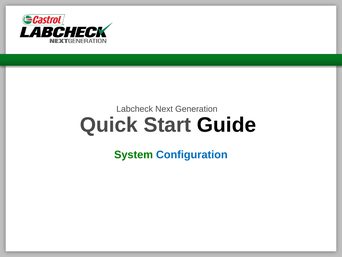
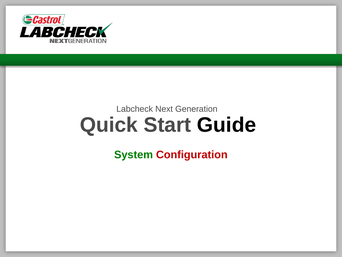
Configuration colour: blue -> red (192, 154)
